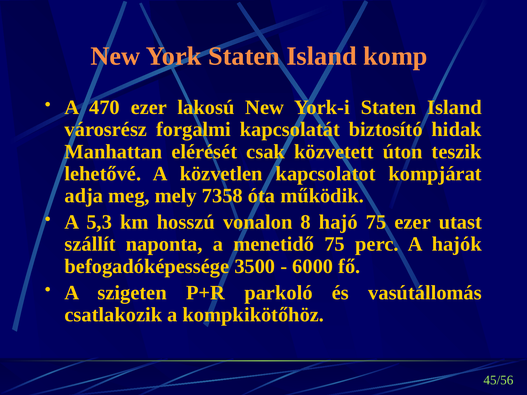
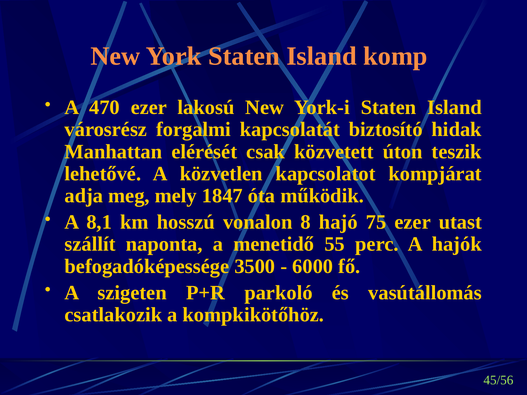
7358: 7358 -> 1847 (222, 196)
5,3: 5,3 -> 8,1 (99, 222)
menetidő 75: 75 -> 55 (335, 244)
